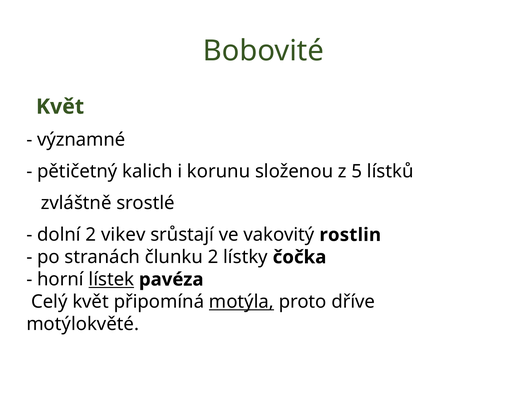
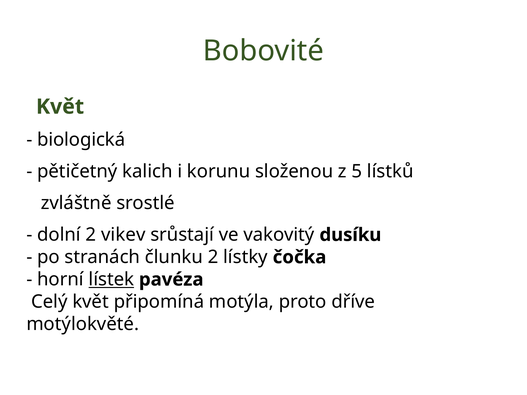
významné: významné -> biologická (81, 140)
rostlin: rostlin -> dusíku (350, 235)
motýla underline: present -> none (241, 302)
